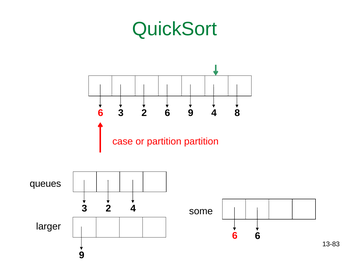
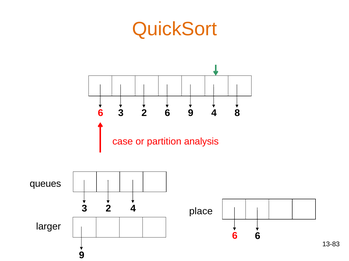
QuickSort colour: green -> orange (174, 29)
partition partition: partition -> analysis (201, 142)
some: some -> place (201, 212)
